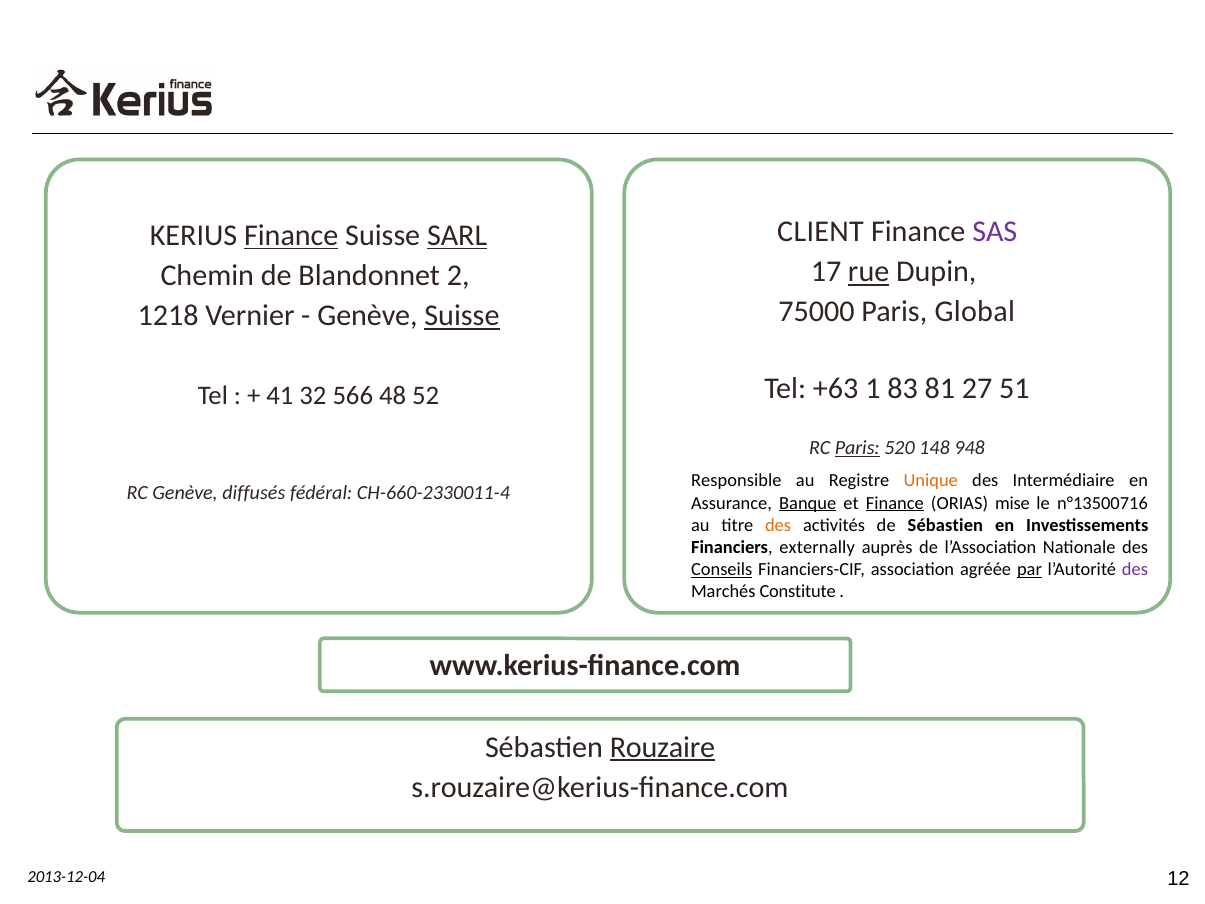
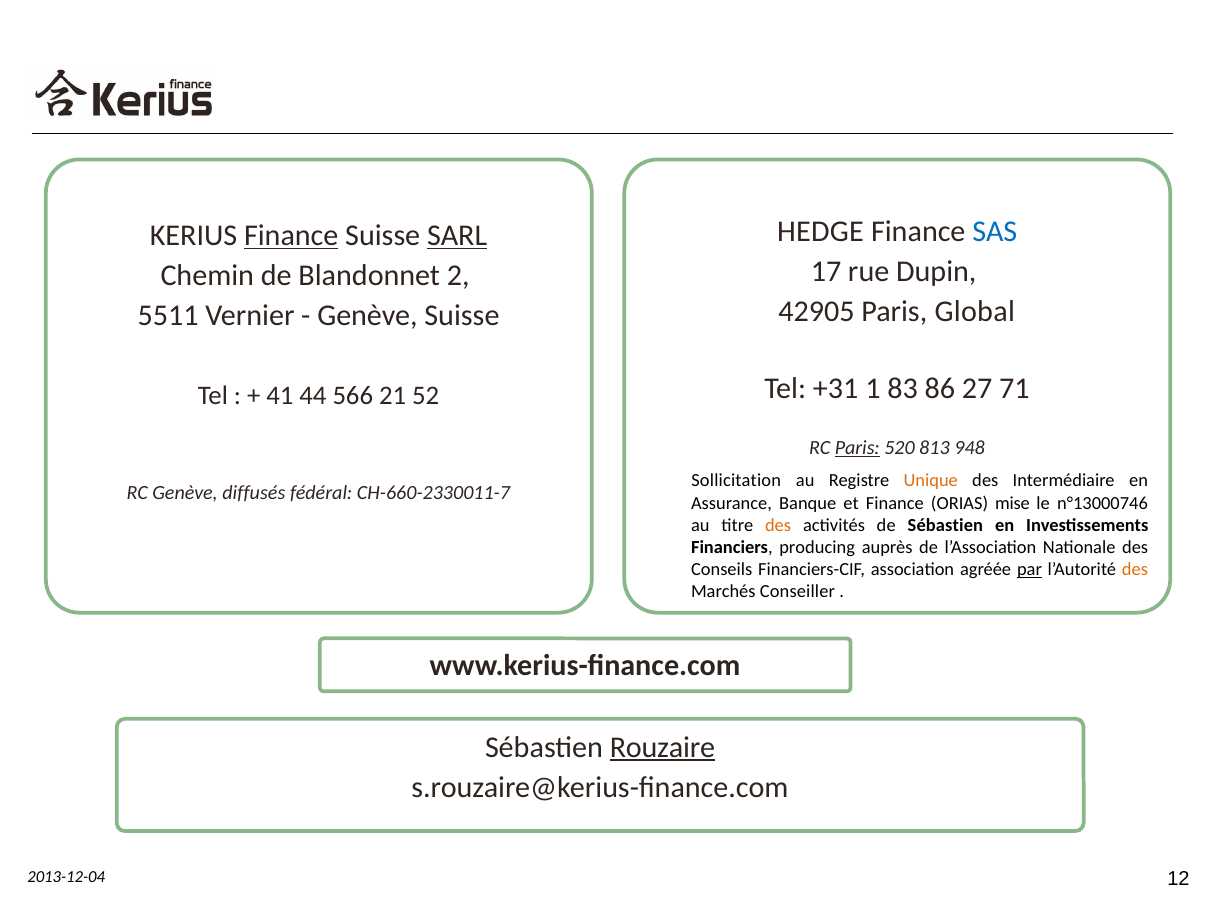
CLIENT: CLIENT -> HEDGE (821, 231)
SAS colour: purple -> blue (995, 231)
rue underline: present -> none (869, 272)
75000: 75000 -> 42905 (817, 312)
1218: 1218 -> 5511 (168, 316)
Suisse underline: present -> none (462, 316)
+63: +63 -> +31 (836, 388)
81: 81 -> 86 (940, 388)
51: 51 -> 71 (1014, 388)
32: 32 -> 44 (313, 395)
48: 48 -> 21 (393, 395)
148: 148 -> 813 (935, 448)
Responsible: Responsible -> Sollicitation (736, 481)
CH-660-2330011-4: CH-660-2330011-4 -> CH-660-2330011-7 (433, 493)
Banque underline: present -> none (808, 503)
Finance underline: present -> none (895, 503)
n°13500716: n°13500716 -> n°13000746 (1102, 503)
externally: externally -> producing (817, 547)
Conseils underline: present -> none (722, 569)
des colour: purple -> orange (1135, 569)
Constitute: Constitute -> Conseiller (797, 591)
